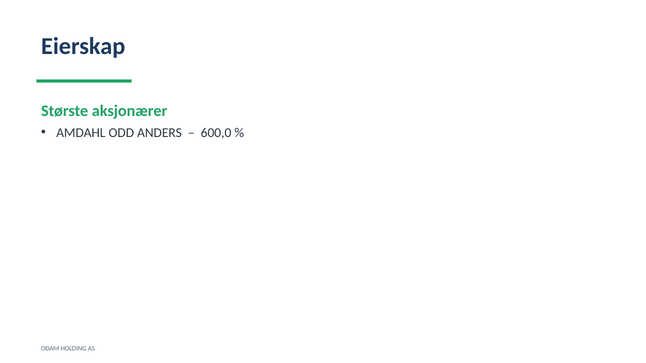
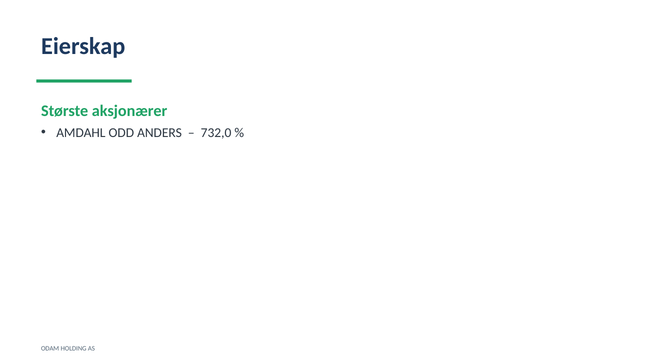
600,0: 600,0 -> 732,0 (216, 133)
